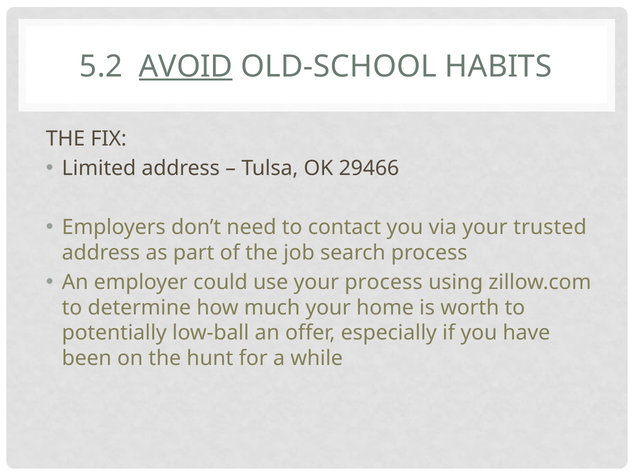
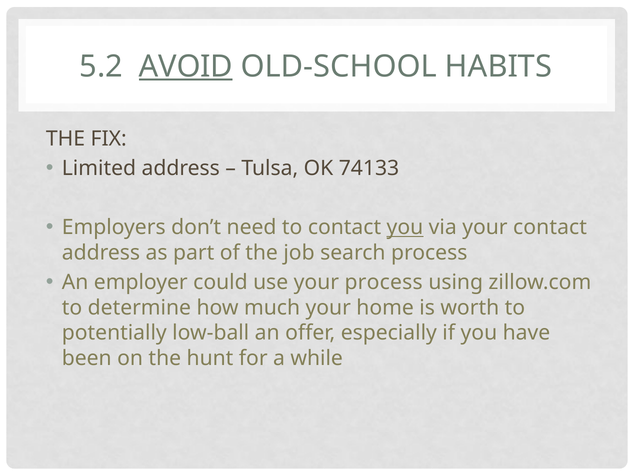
29466: 29466 -> 74133 (369, 168)
you underline: none -> present (405, 228)
your trusted: trusted -> contact (550, 228)
